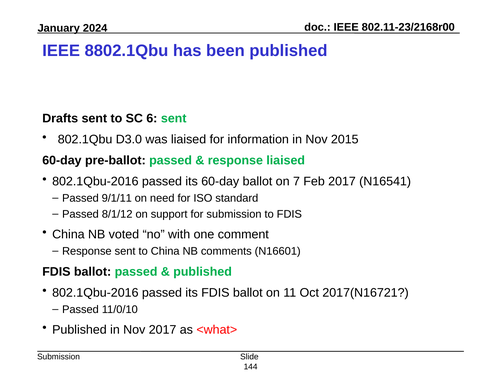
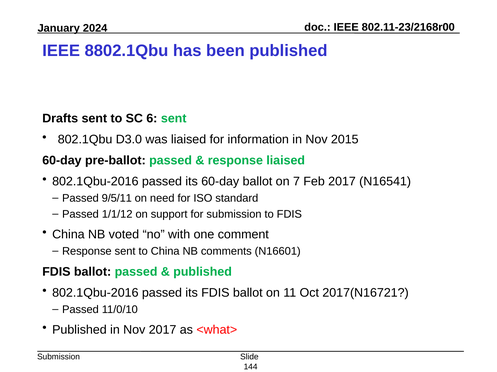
9/1/11: 9/1/11 -> 9/5/11 (117, 199)
8/1/12: 8/1/12 -> 1/1/12 (117, 215)
